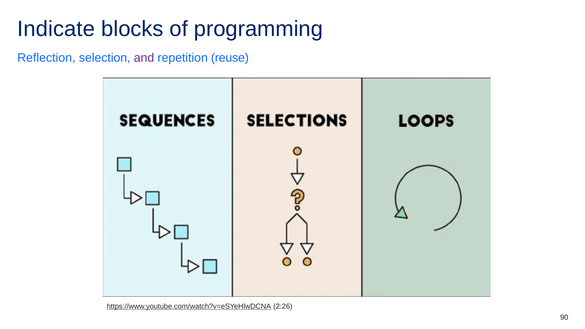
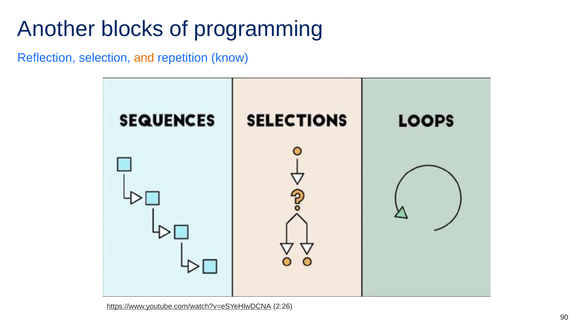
Indicate: Indicate -> Another (56, 29)
and colour: purple -> orange (144, 58)
reuse: reuse -> know (230, 58)
